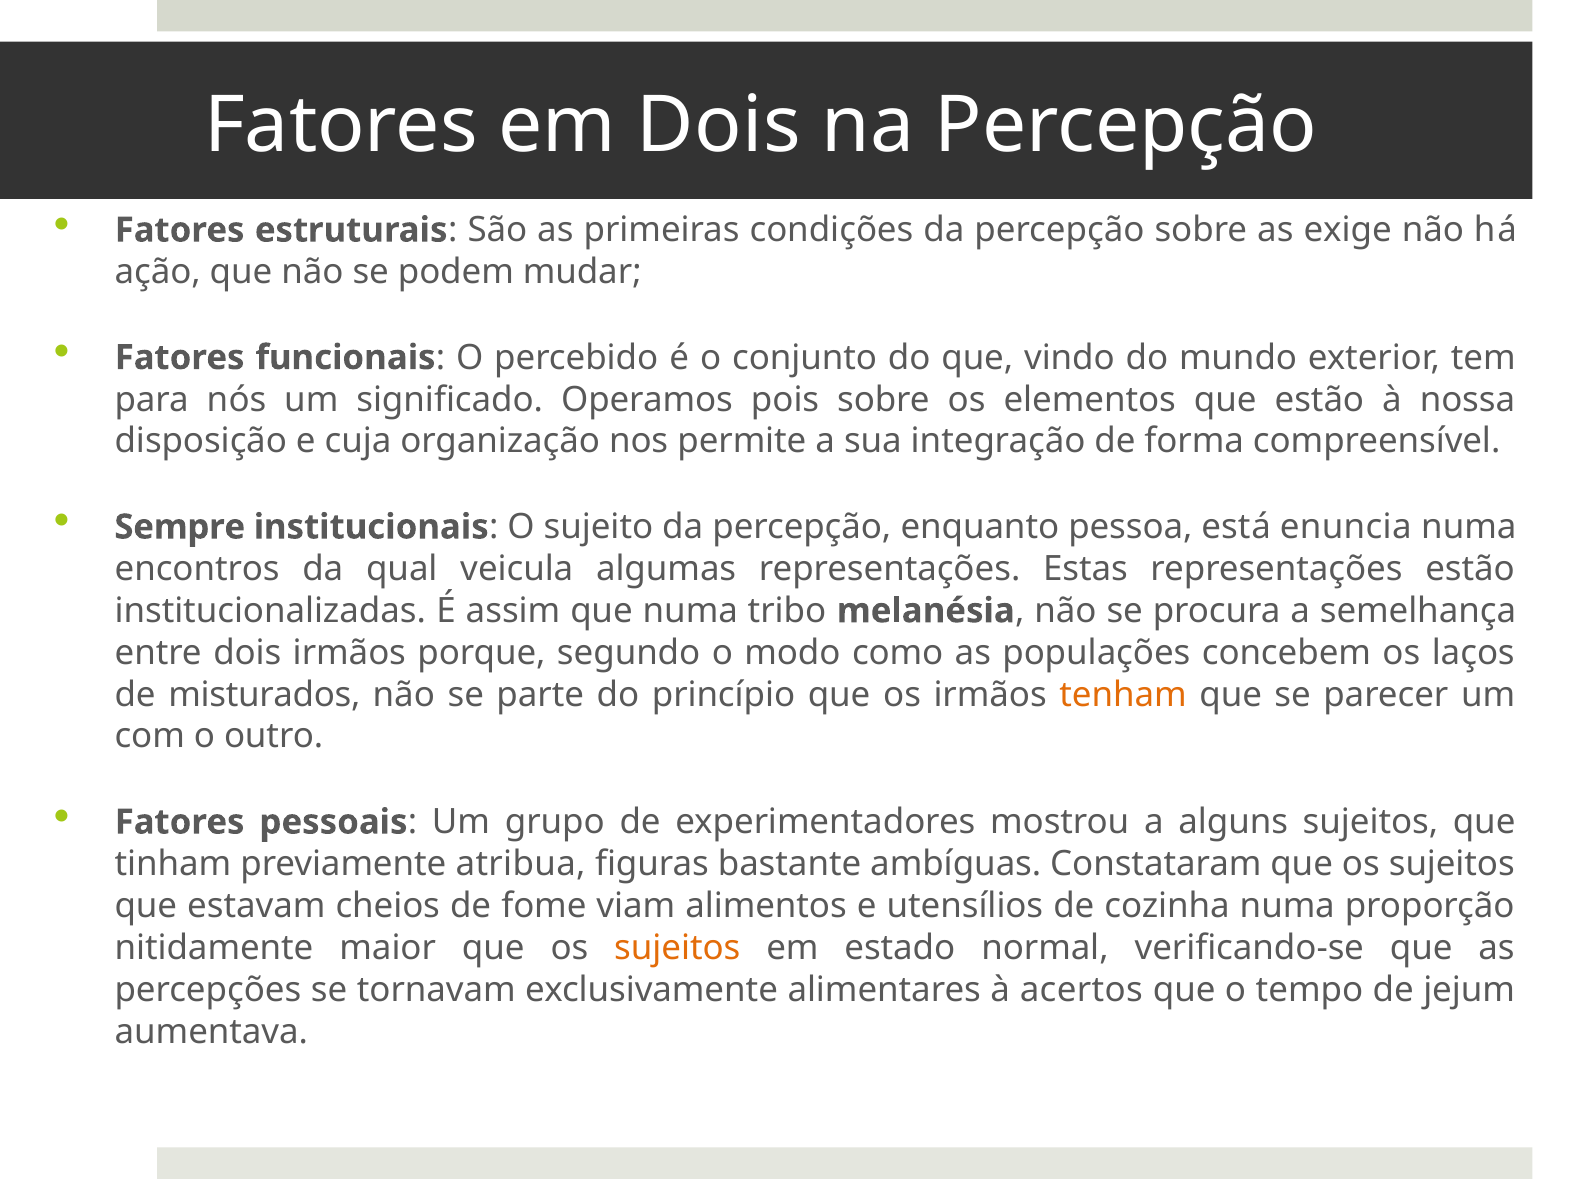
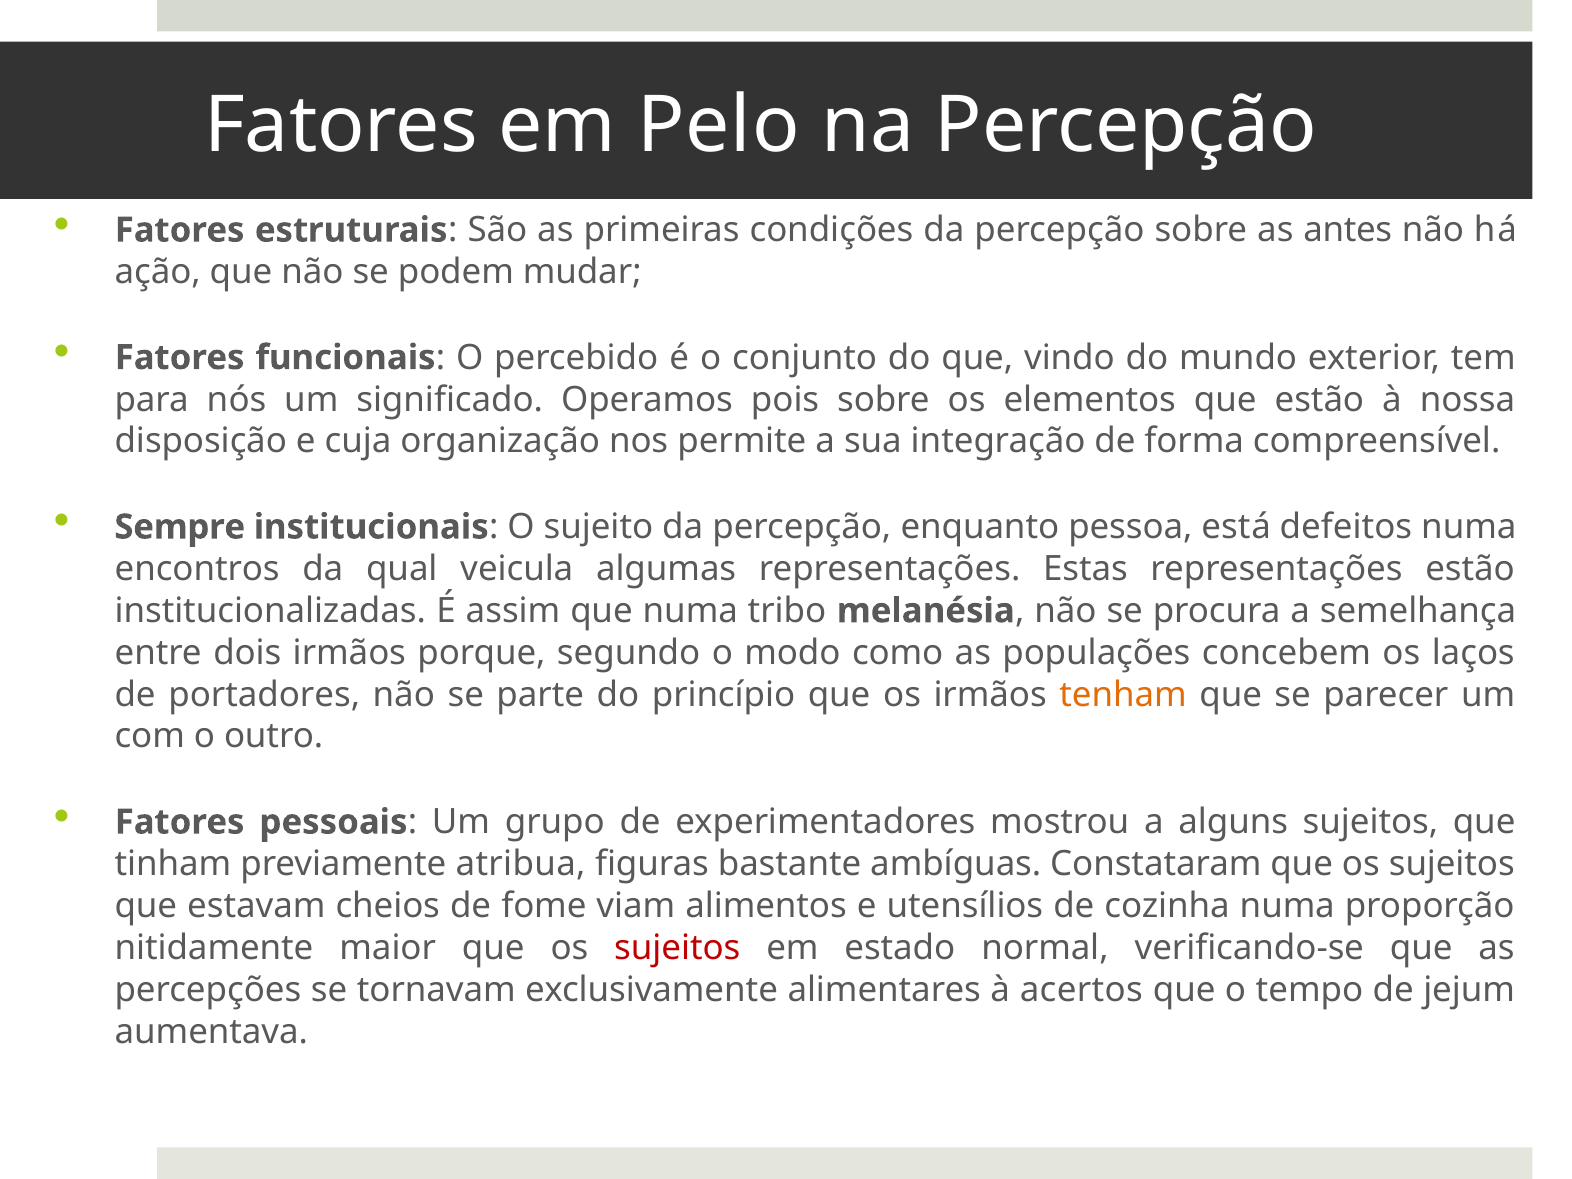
em Dois: Dois -> Pelo (719, 126)
exige: exige -> antes (1348, 230)
enuncia: enuncia -> defeitos (1346, 527)
misturados: misturados -> portadores (264, 695)
sujeitos colour: orange -> red (677, 948)
